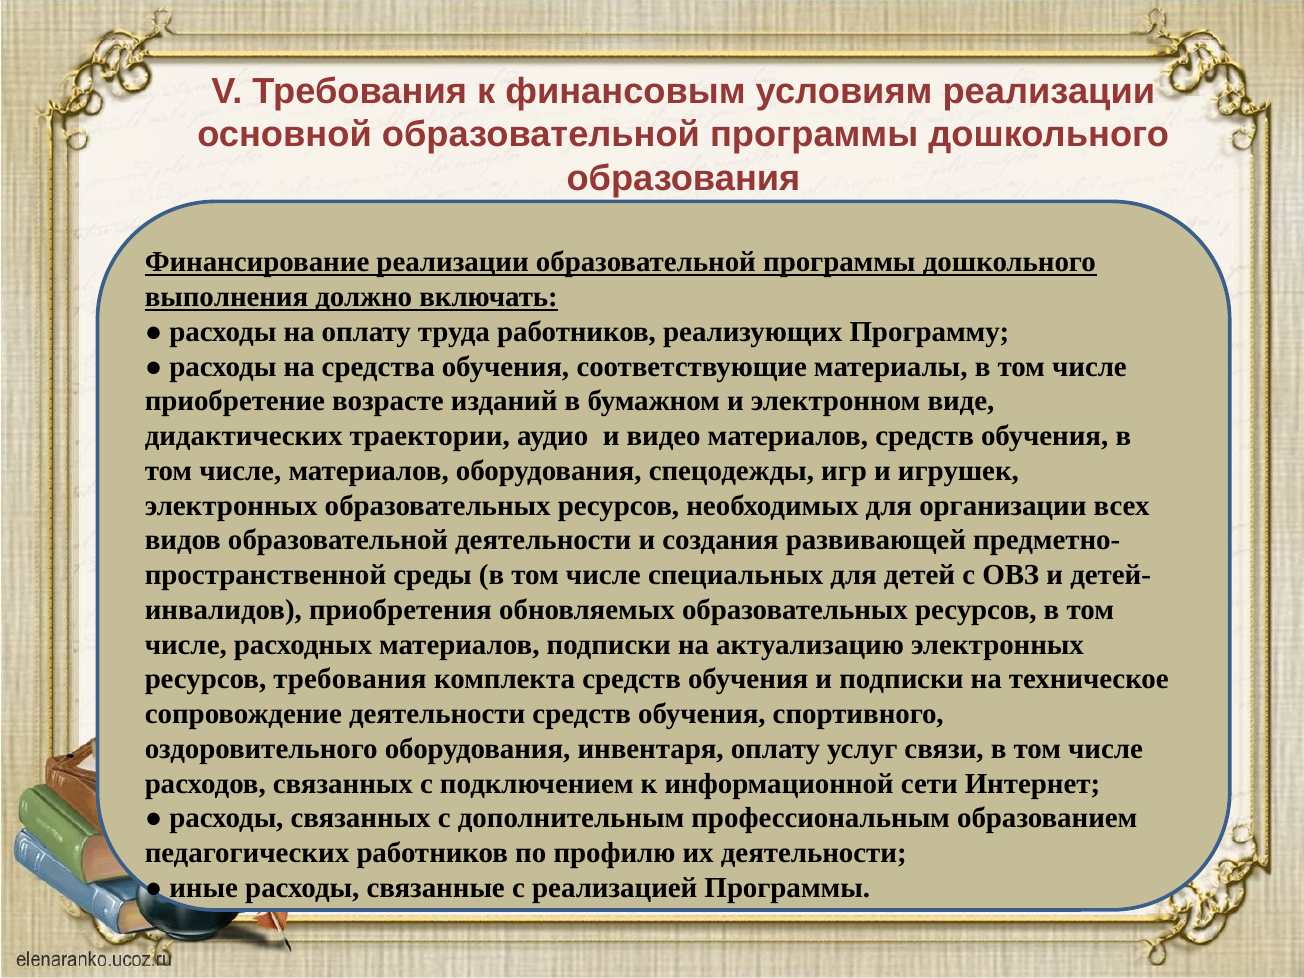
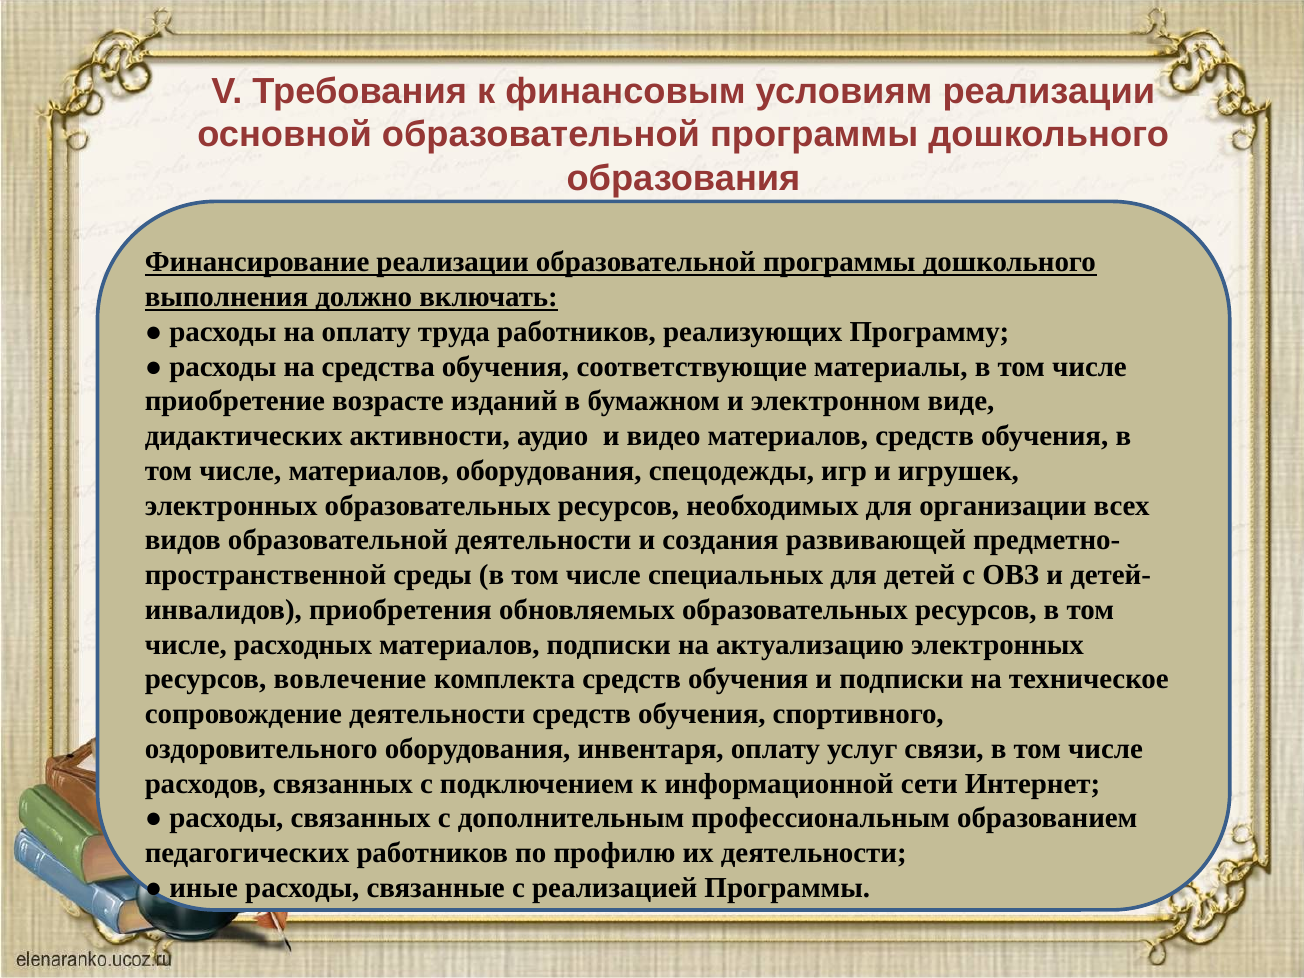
траектории: траектории -> активности (430, 436)
ресурсов требования: требования -> вовлечение (350, 679)
